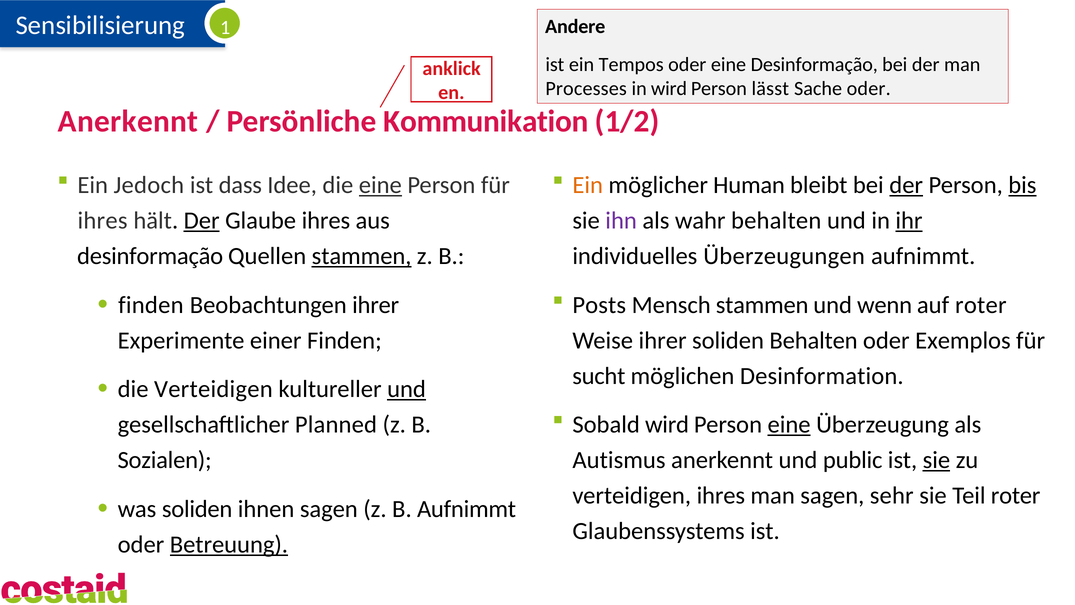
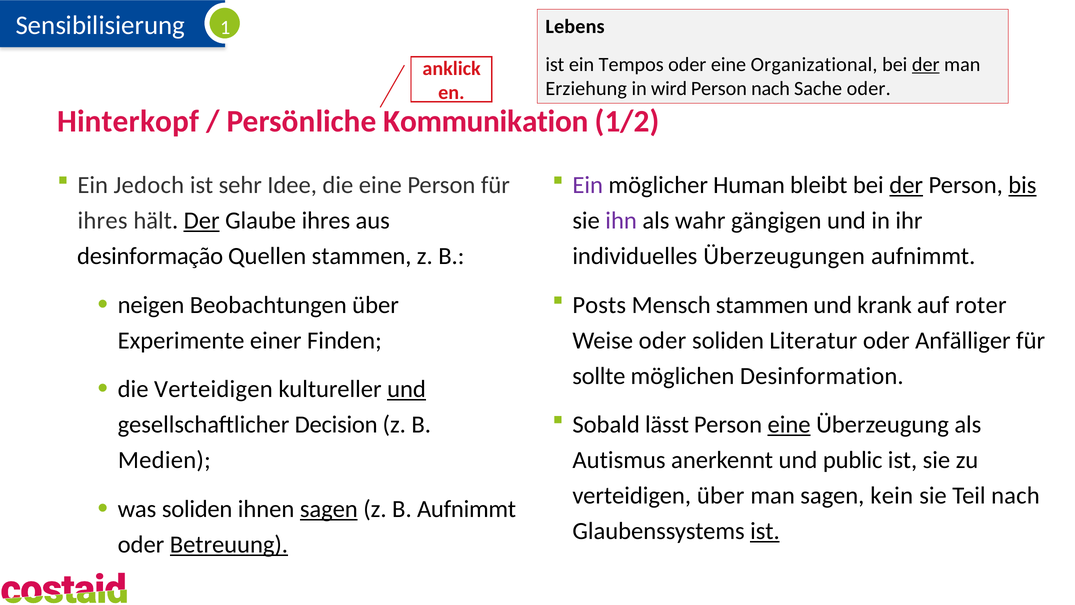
Andere: Andere -> Lebens (575, 27)
eine Desinformação: Desinformação -> Organizational (814, 64)
der underline: none -> present (926, 64)
Processes: Processes -> Erziehung (586, 89)
Person lässt: lässt -> nach (771, 89)
Anerkennt: Anerkennt -> Hinterkopf (128, 121)
dass: dass -> sehr (240, 185)
eine underline: present -> none (380, 185)
Ein colour: orange -> purple (588, 185)
wahr behalten: behalten -> gängigen (776, 221)
ihr underline: present -> none (909, 221)
stammen underline: present -> none (362, 256)
finden: finden -> neigen (151, 305)
Beobachtungen ihrer: ihrer -> über (376, 305)
wenn: wenn -> krank (885, 305)
Weise ihrer: ihrer -> oder (662, 340)
soliden Behalten: Behalten -> Literatur (813, 340)
Exemplos: Exemplos -> Anfälliger (963, 340)
sucht: sucht -> sollte (599, 376)
Sobald wird: wird -> lässt (667, 425)
Planned: Planned -> Decision (336, 425)
Sozialen: Sozialen -> Medien (164, 460)
sie underline: present -> none (936, 460)
verteidigen ihres: ihres -> über (721, 495)
sehr: sehr -> kein (892, 495)
Teil roter: roter -> nach (1015, 495)
sagen underline: none -> present (329, 509)
ist underline: none -> present (765, 531)
